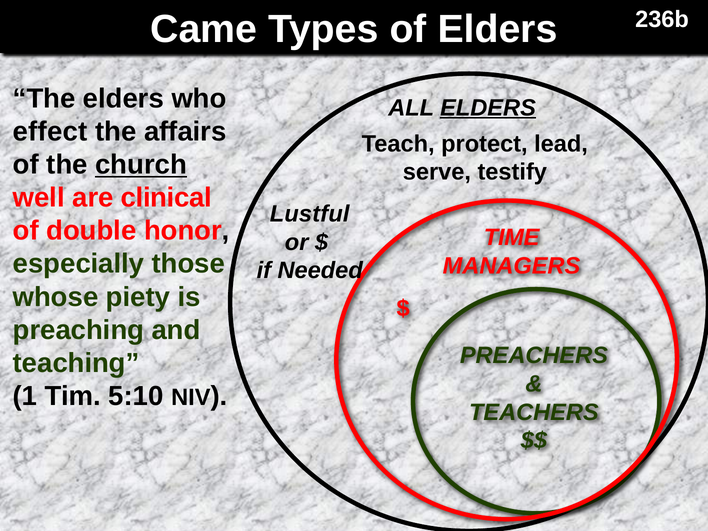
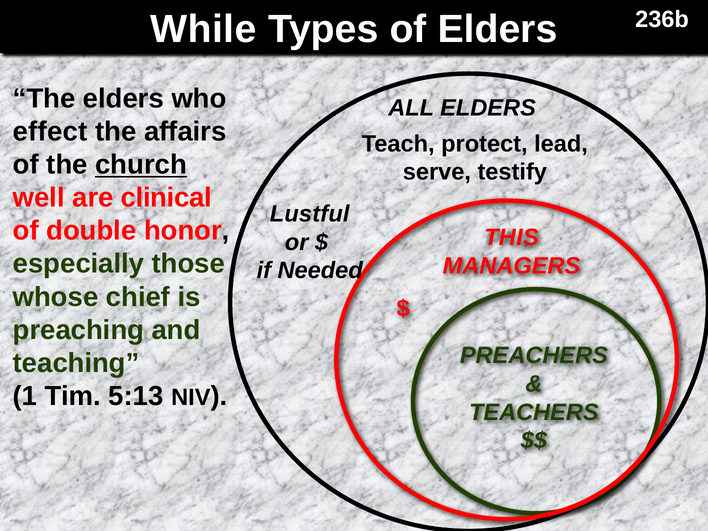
Came: Came -> While (203, 29)
ELDERS underline: present -> none (488, 108)
TIME: TIME -> THIS (511, 238)
piety: piety -> chief (138, 297)
5:10: 5:10 -> 5:13 (136, 396)
